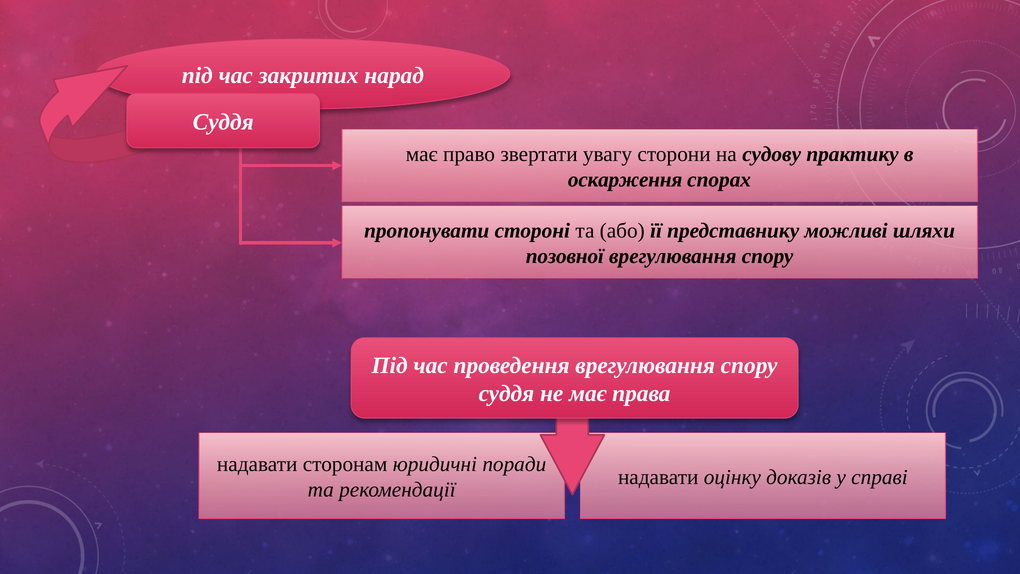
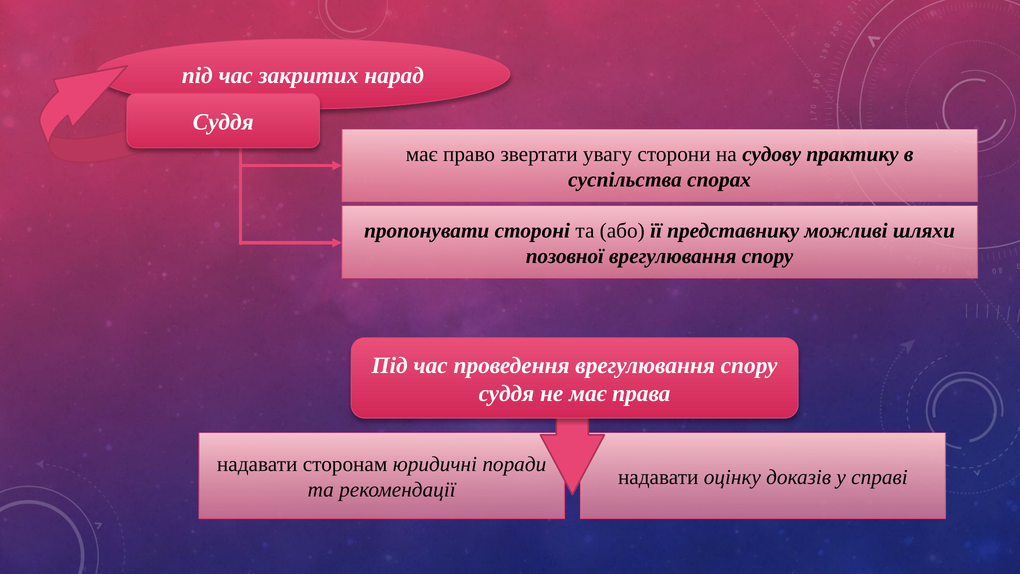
оскарження: оскарження -> суспільства (625, 180)
